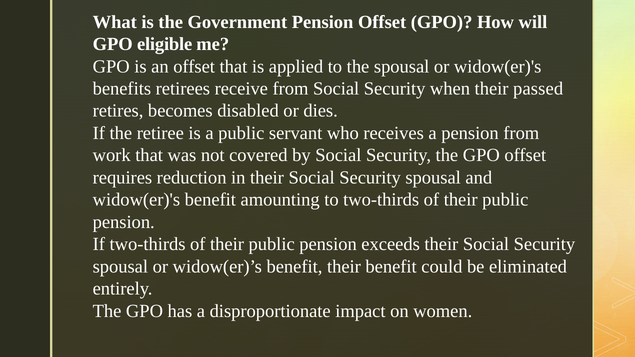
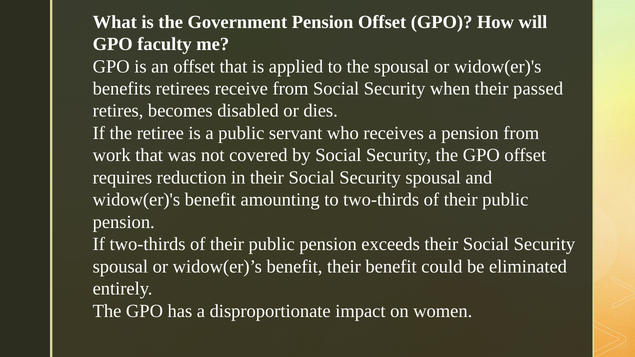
eligible: eligible -> faculty (165, 44)
